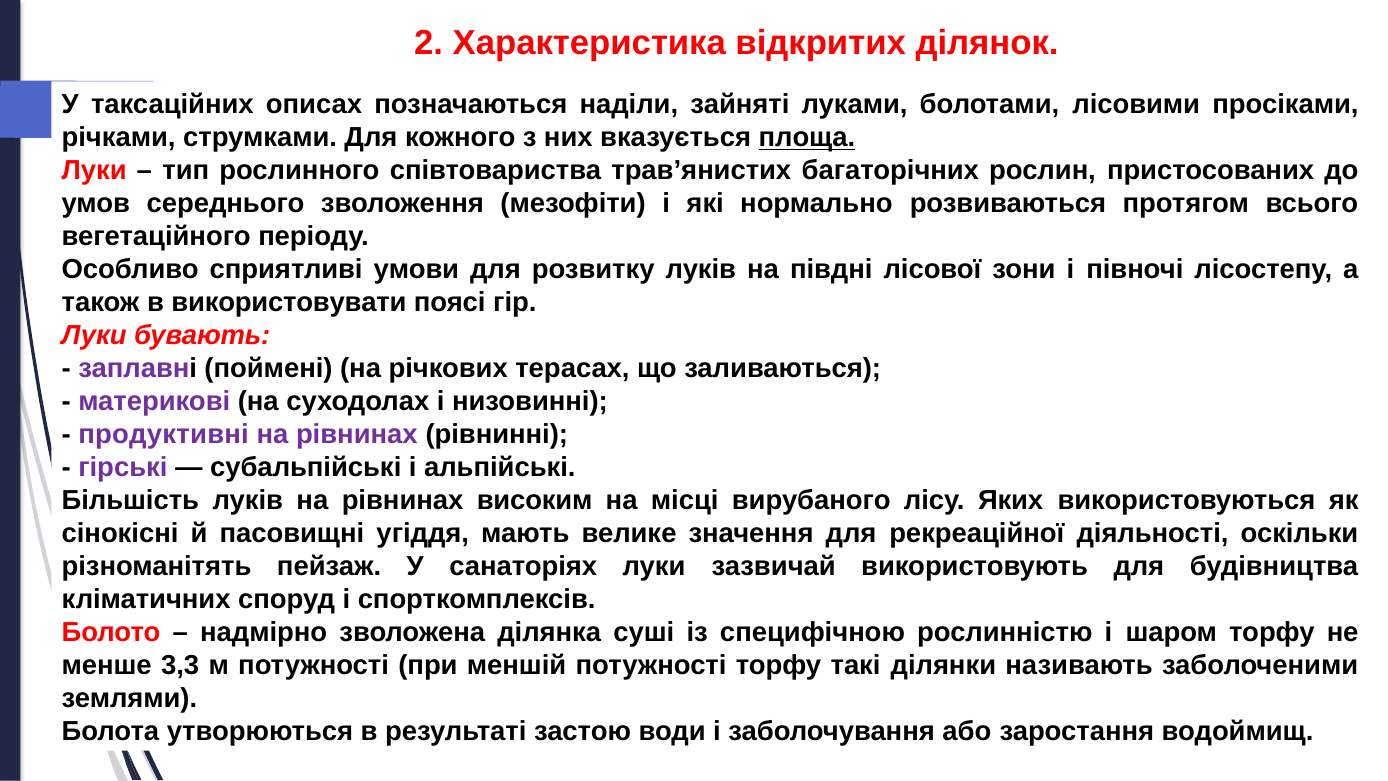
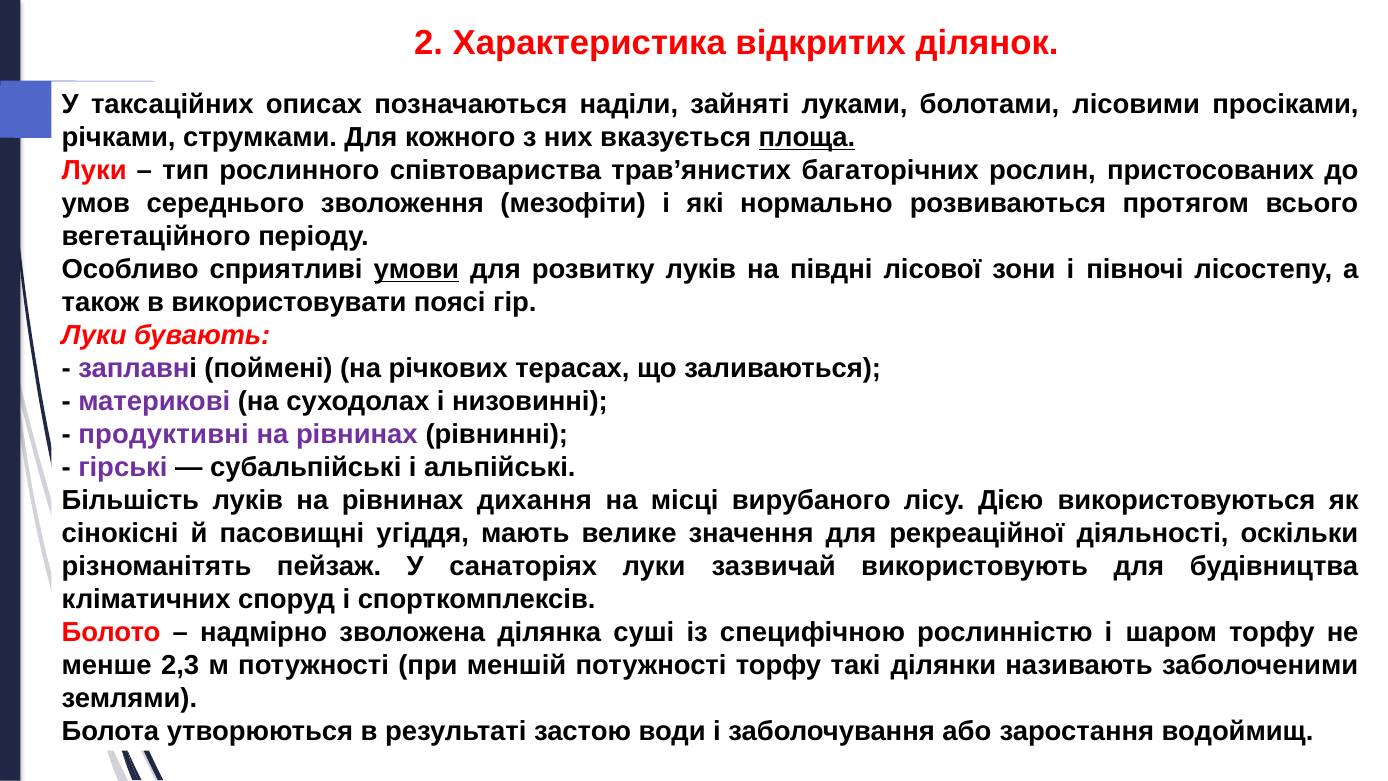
умови underline: none -> present (416, 270)
високим: високим -> дихання (534, 500)
Яких: Яких -> Дією (1011, 500)
3,3: 3,3 -> 2,3 (180, 665)
